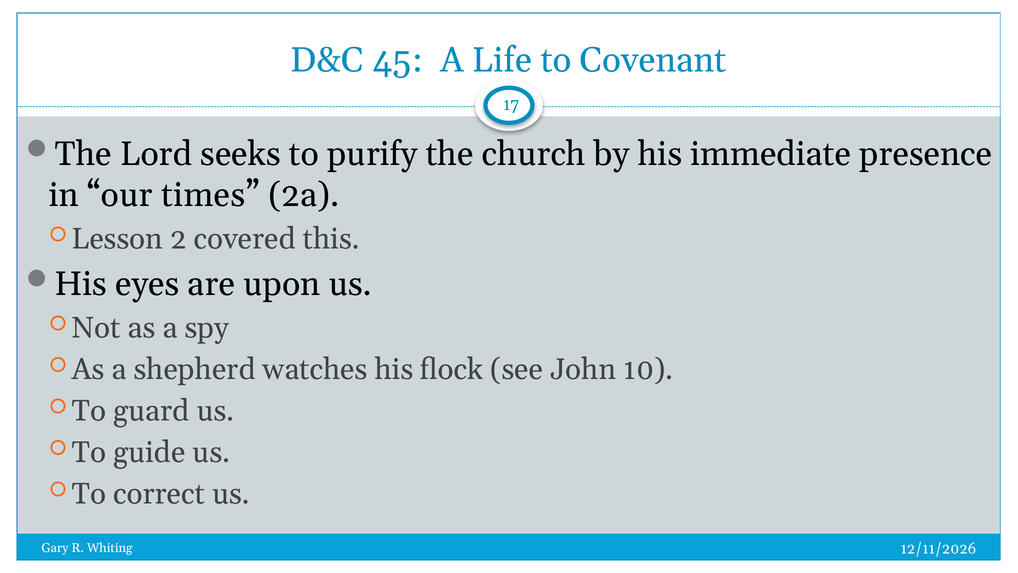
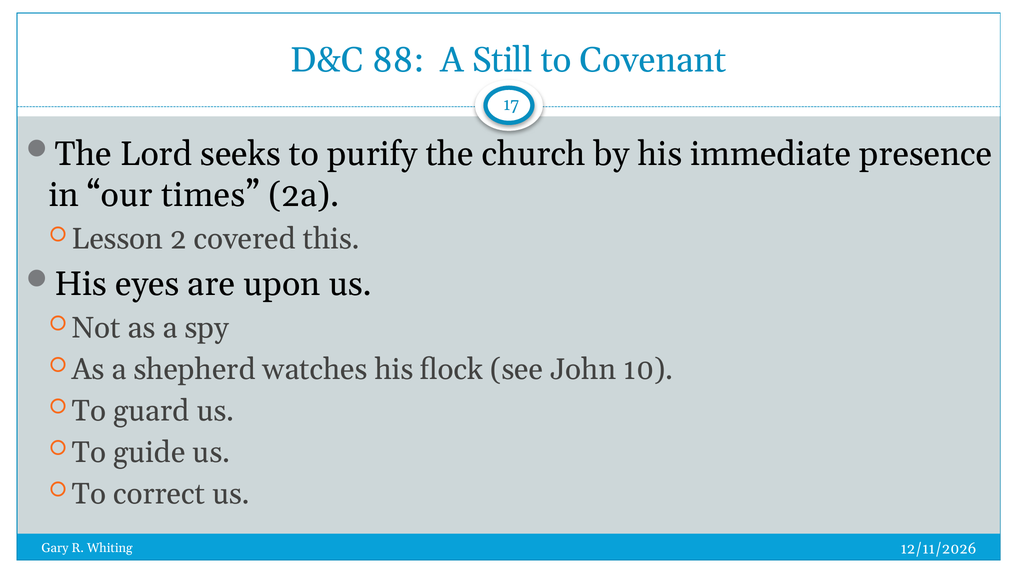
45: 45 -> 88 (398, 60)
Life: Life -> Still (502, 60)
